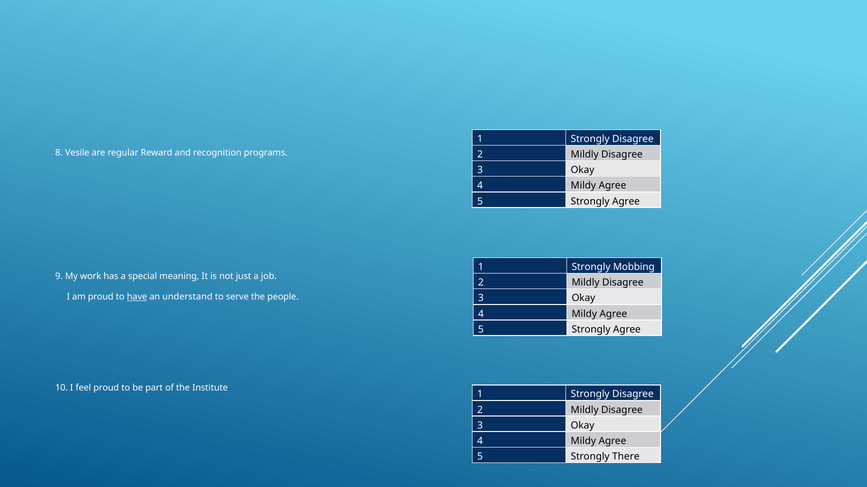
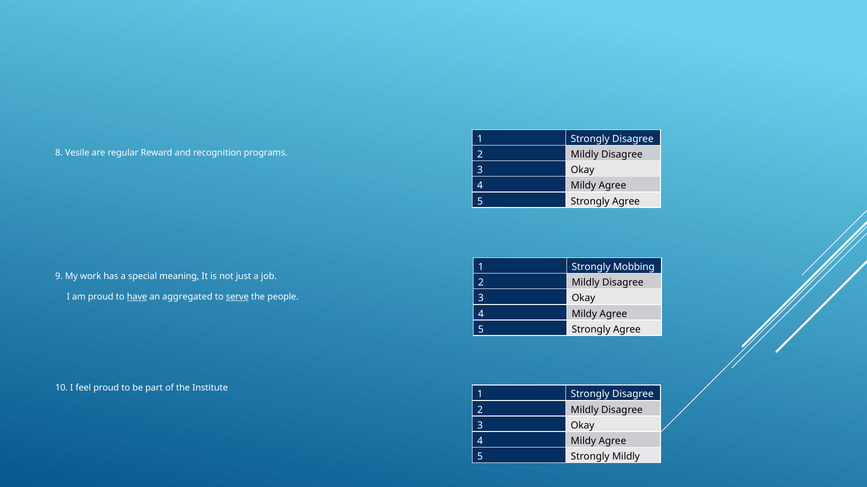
understand: understand -> aggregated (187, 297)
serve underline: none -> present (237, 297)
Strongly There: There -> Mildly (626, 457)
